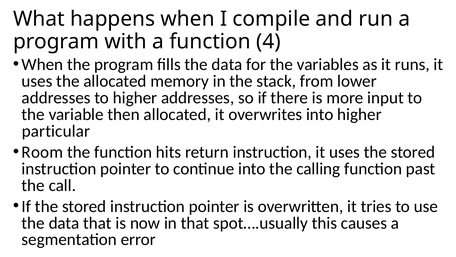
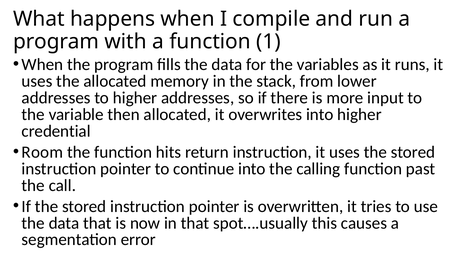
4: 4 -> 1 (269, 41)
particular: particular -> credential (56, 131)
